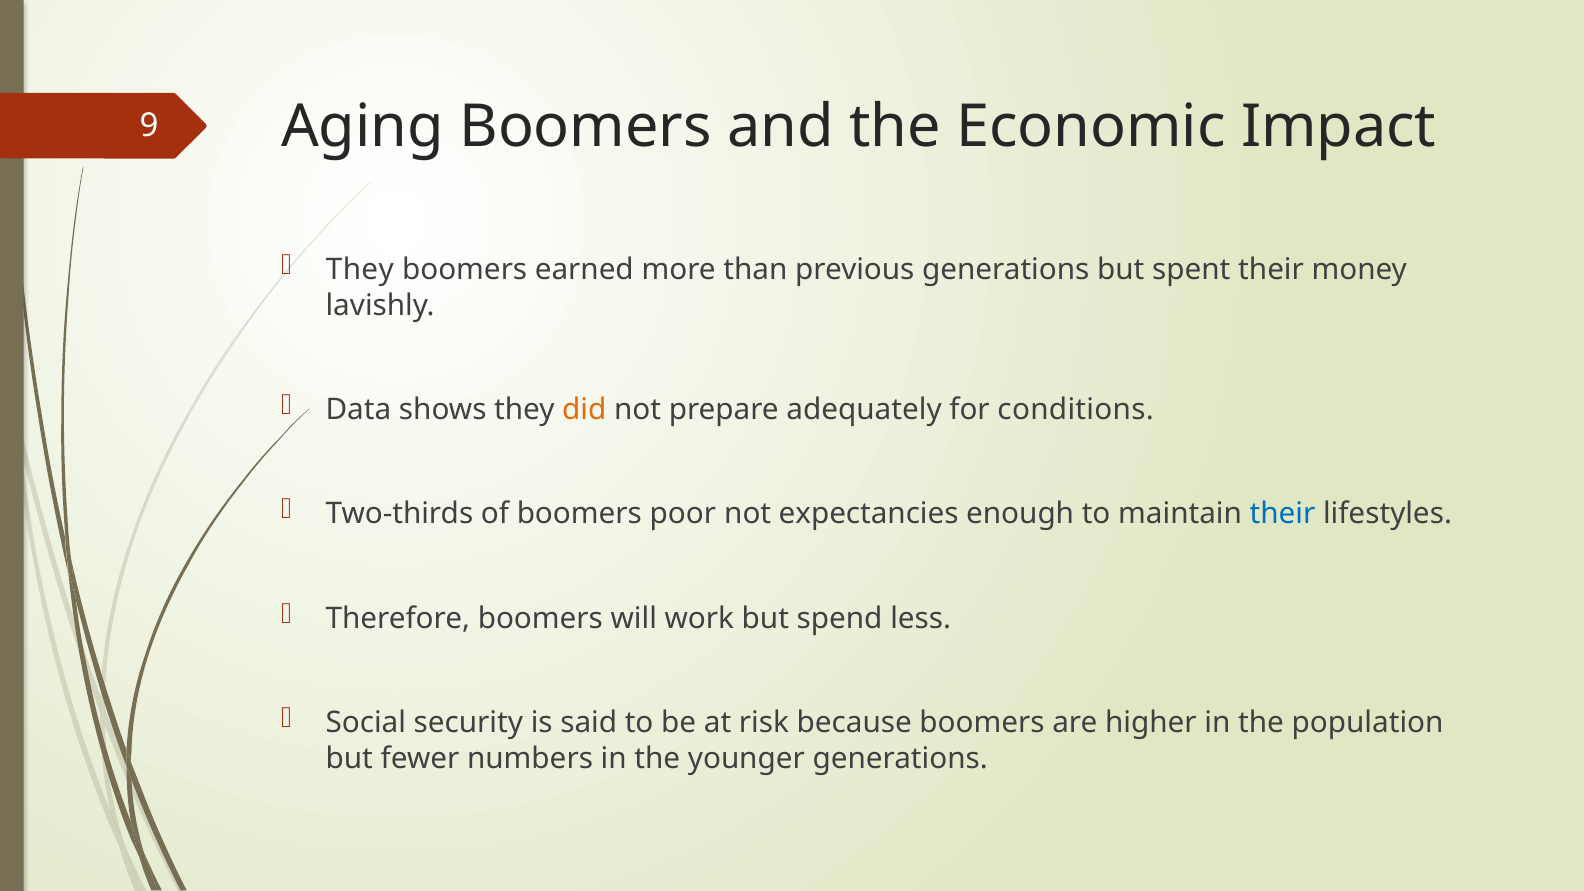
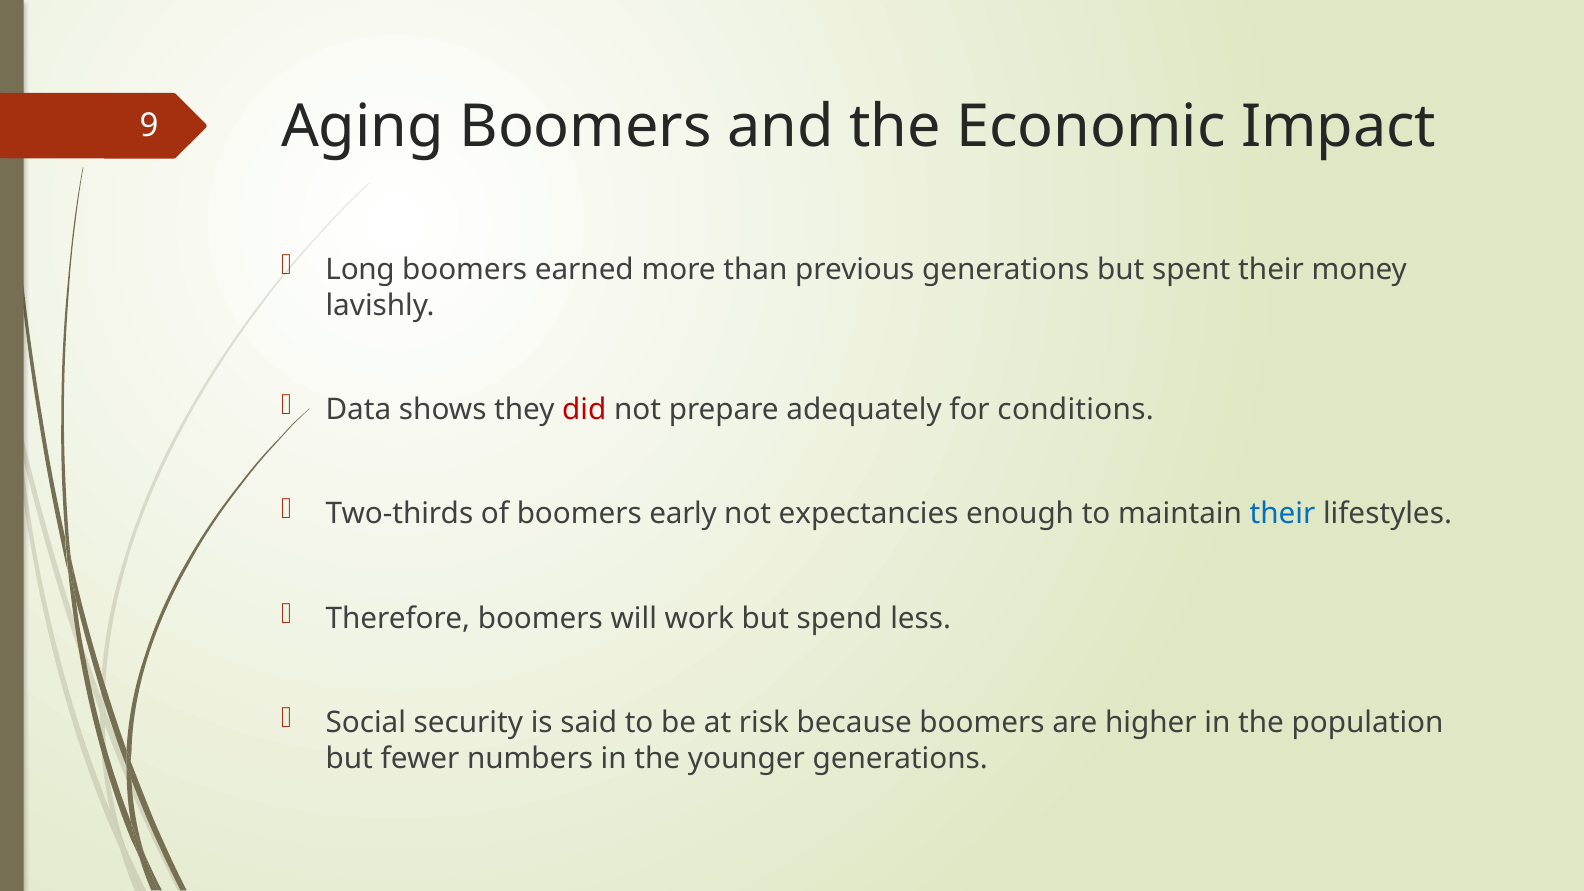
They: They -> Long (360, 270)
did colour: orange -> red (584, 410)
poor: poor -> early (683, 514)
